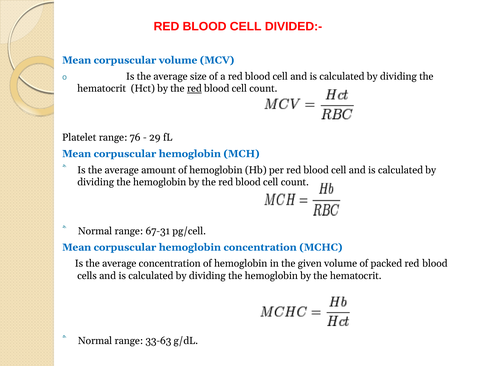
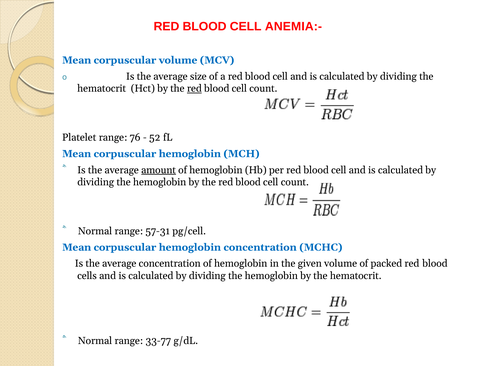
DIVIDED:-: DIVIDED:- -> ANEMIA:- (293, 27)
29: 29 -> 52 (155, 137)
amount underline: none -> present (159, 170)
67-31: 67-31 -> 57-31 (158, 231)
33-63: 33-63 -> 33-77 (158, 341)
